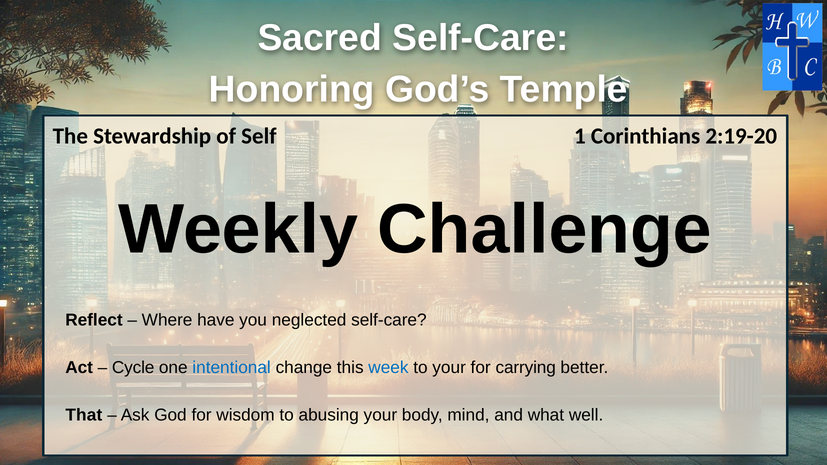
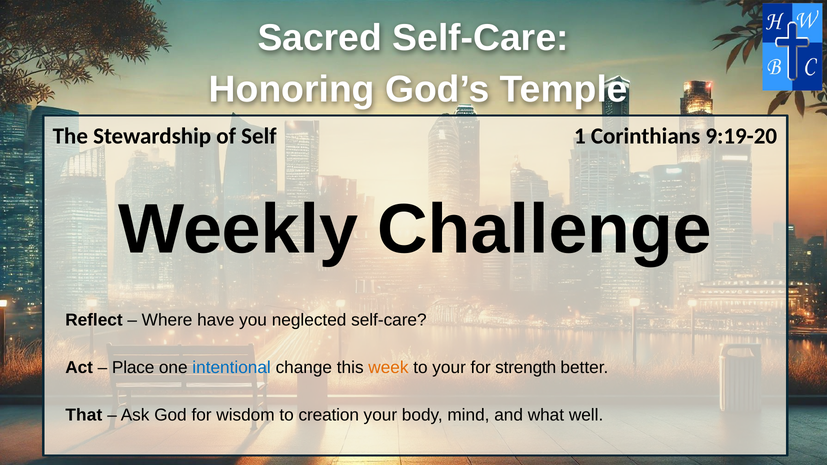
2:19-20: 2:19-20 -> 9:19-20 (741, 136)
Cycle: Cycle -> Place (133, 368)
week colour: blue -> orange (388, 368)
carrying: carrying -> strength (526, 368)
abusing: abusing -> creation (329, 415)
